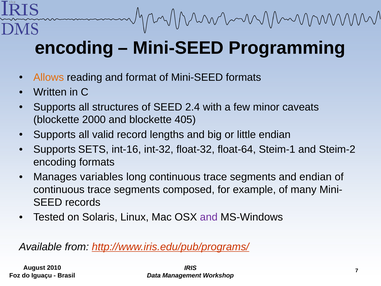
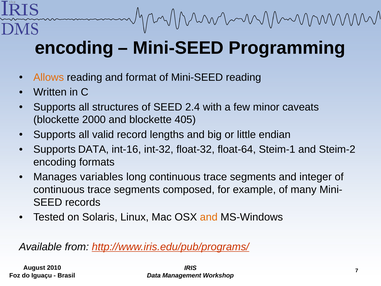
Mini-SEED formats: formats -> reading (244, 77)
Supports SETS: SETS -> DATA (93, 149)
and endian: endian -> integer (316, 177)
and colour: purple -> orange (209, 217)
